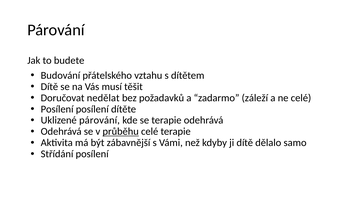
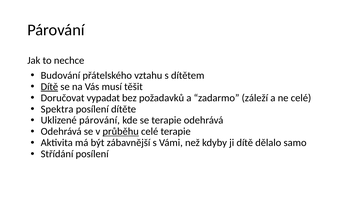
budete: budete -> nechce (69, 61)
Dítě underline: none -> present (49, 87)
nedělat: nedělat -> vypadat (103, 98)
Posílení: Posílení -> Spektra (57, 109)
